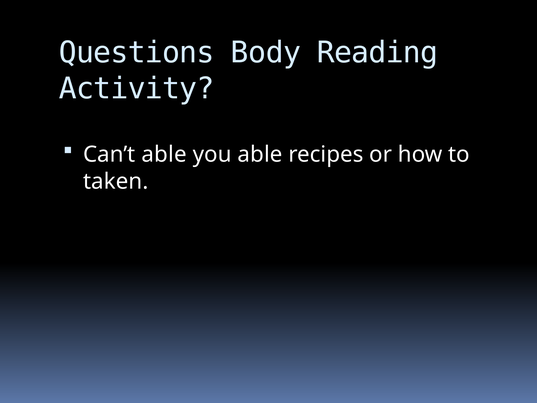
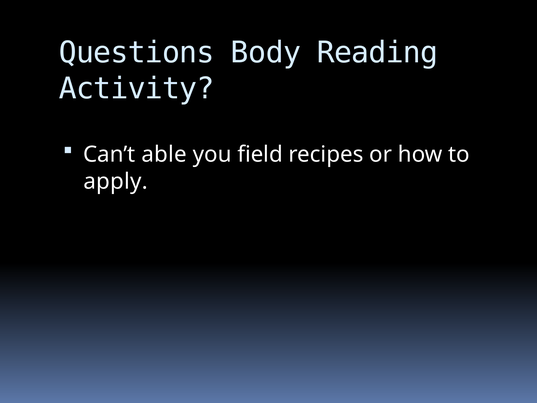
you able: able -> field (260, 154)
taken: taken -> apply (116, 181)
